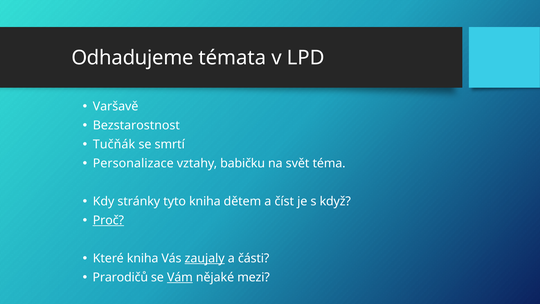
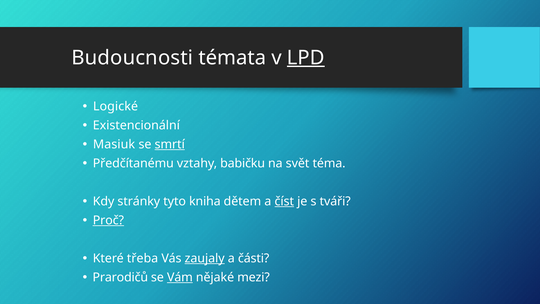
Odhadujeme: Odhadujeme -> Budoucnosti (132, 58)
LPD underline: none -> present (306, 58)
Varšavě: Varšavě -> Logické (116, 106)
Bezstarostnost: Bezstarostnost -> Existencionální (136, 125)
Tučňák: Tučňák -> Masiuk (114, 144)
smrtí underline: none -> present (170, 144)
Personalizace: Personalizace -> Předčítanému (133, 163)
číst underline: none -> present (284, 201)
když: když -> tváři (335, 201)
Které kniha: kniha -> třeba (143, 258)
